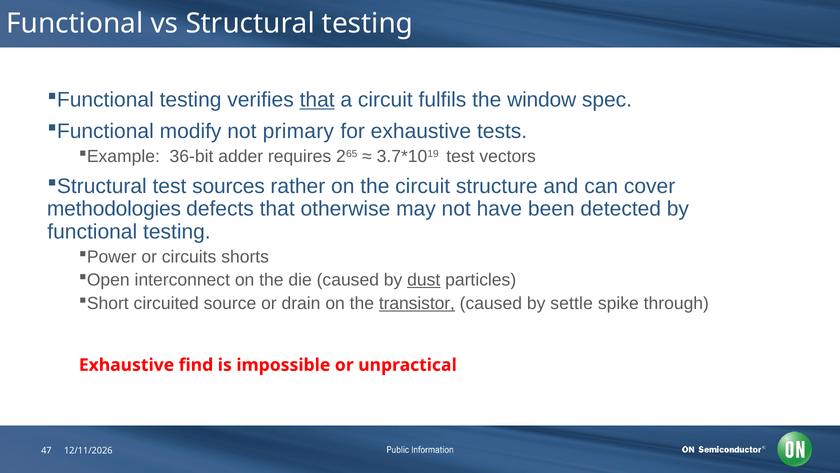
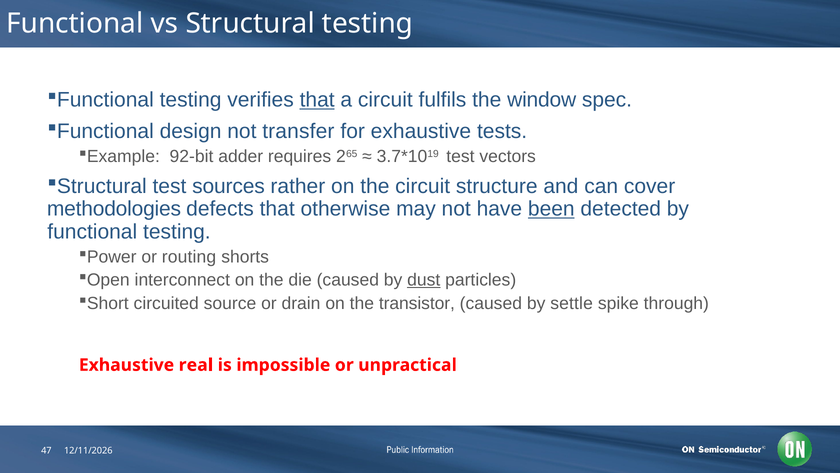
modify: modify -> design (191, 131)
primary: primary -> transfer (298, 131)
36-bit: 36-bit -> 92-bit (192, 156)
been underline: none -> present (551, 209)
circuits: circuits -> routing (189, 257)
transistor underline: present -> none (417, 303)
find: find -> real (196, 365)
